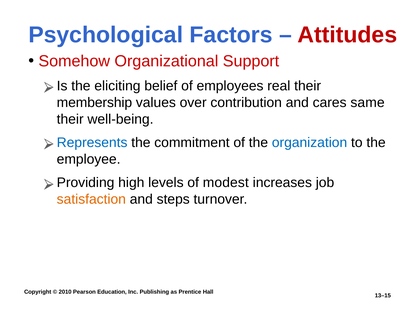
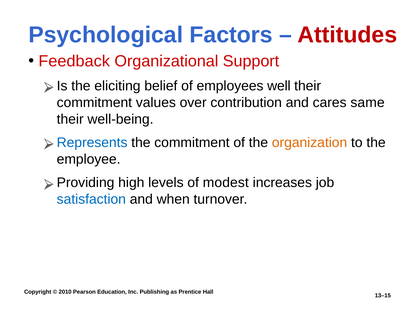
Somehow: Somehow -> Feedback (74, 61)
real: real -> well (279, 86)
membership: membership -> commitment (94, 103)
organization colour: blue -> orange (310, 143)
satisfaction colour: orange -> blue (91, 199)
steps: steps -> when (173, 199)
